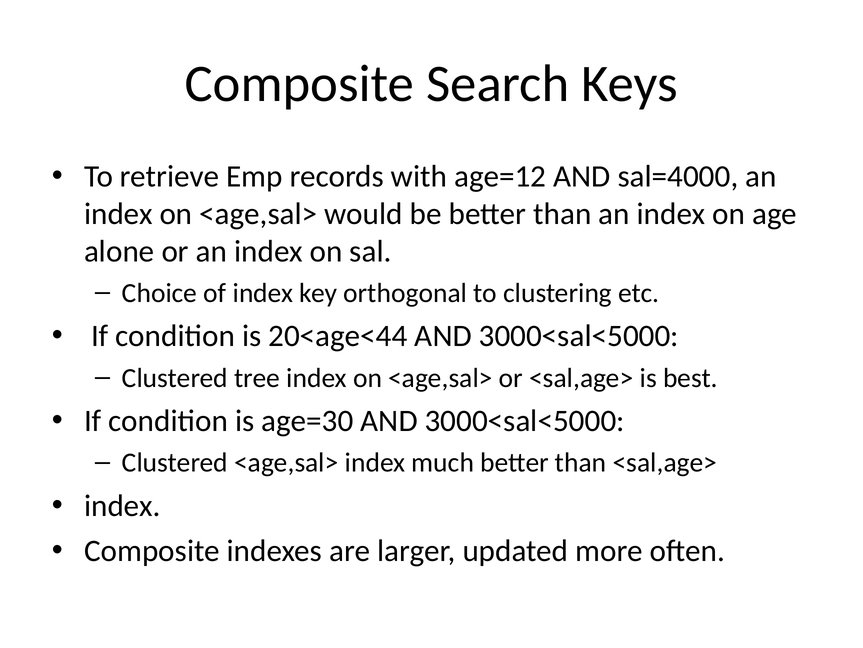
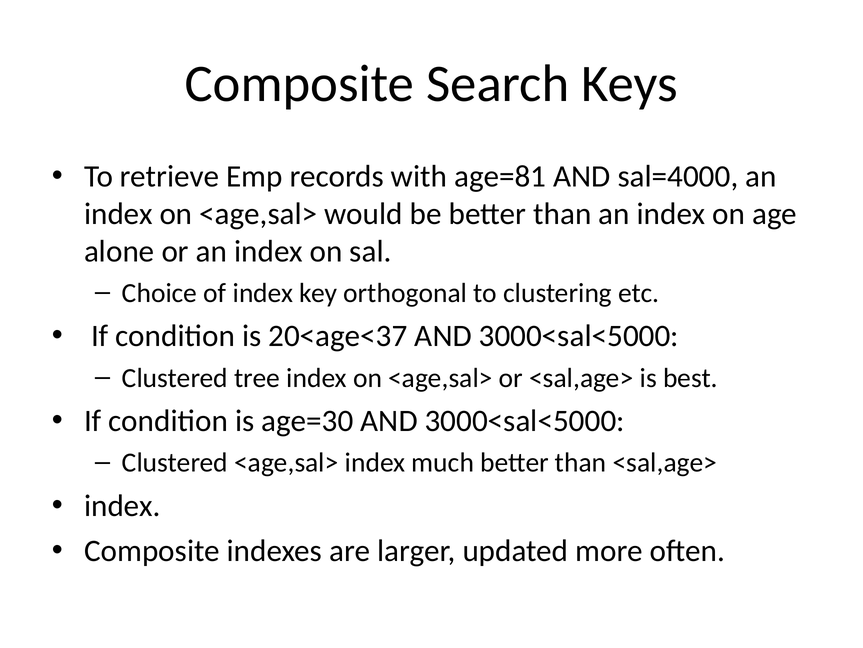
age=12: age=12 -> age=81 (500, 176)
20<age<44: 20<age<44 -> 20<age<37 (338, 336)
